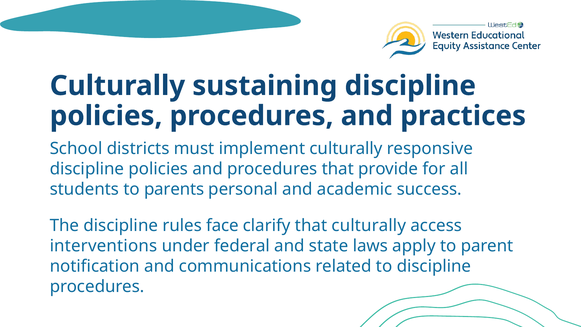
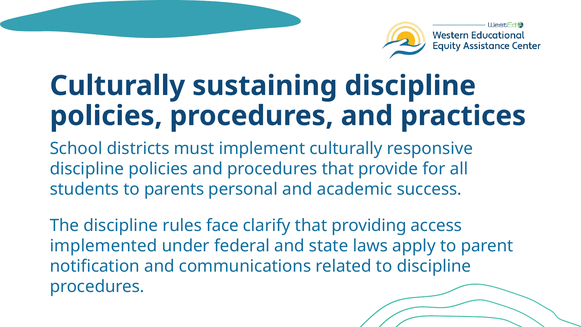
that culturally: culturally -> providing (369, 225)
interventions: interventions -> implemented (104, 246)
